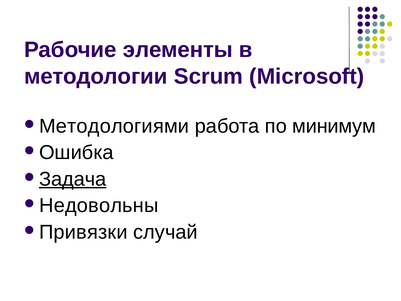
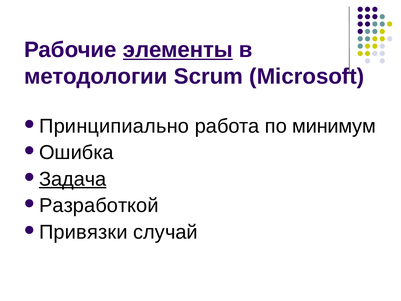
элементы underline: none -> present (178, 50)
Методологиями: Методологиями -> Принципиально (114, 126)
Недовольны: Недовольны -> Разработкой (99, 205)
